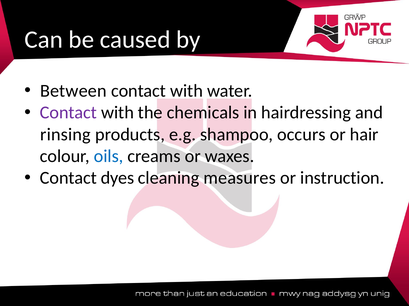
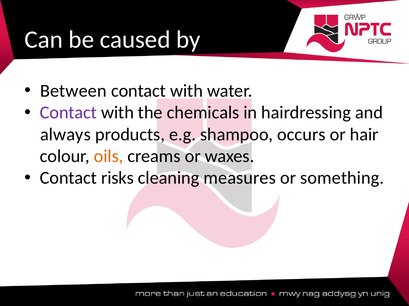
rinsing: rinsing -> always (65, 135)
oils colour: blue -> orange (109, 157)
dyes: dyes -> risks (117, 178)
instruction: instruction -> something (342, 178)
